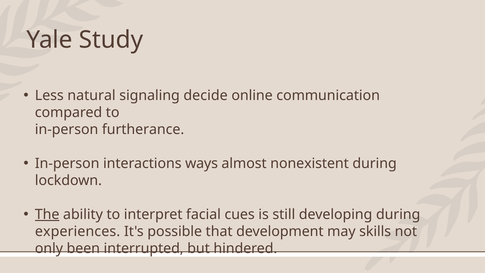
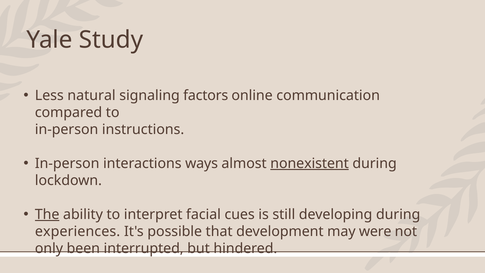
decide: decide -> factors (206, 95)
furtherance: furtherance -> instructions (143, 129)
nonexistent underline: none -> present (310, 163)
skills: skills -> were (375, 231)
